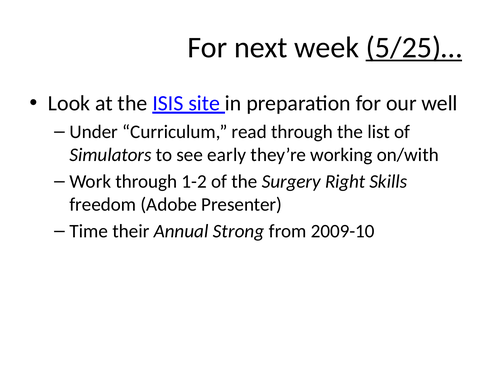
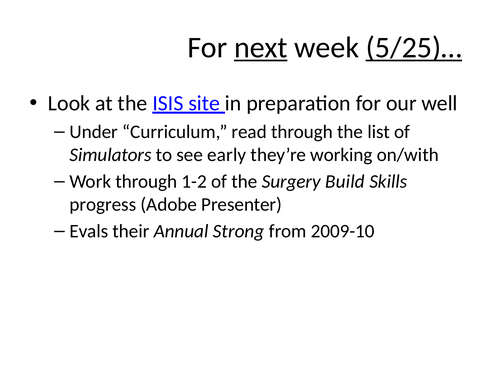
next underline: none -> present (261, 48)
Right: Right -> Build (345, 182)
freedom: freedom -> progress (103, 204)
Time: Time -> Evals (89, 231)
